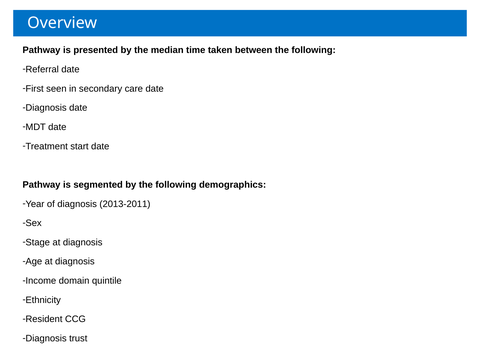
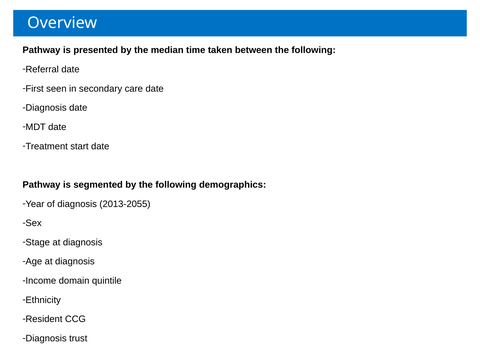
2013-2011: 2013-2011 -> 2013-2055 (125, 204)
